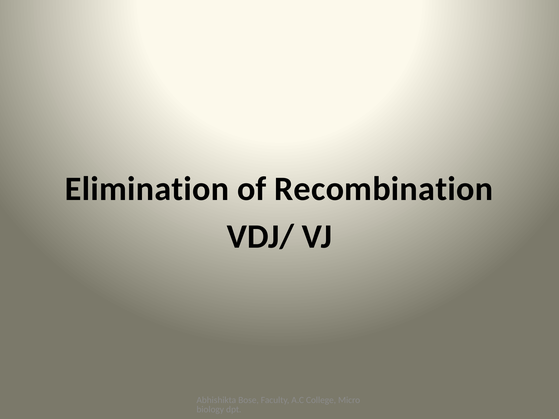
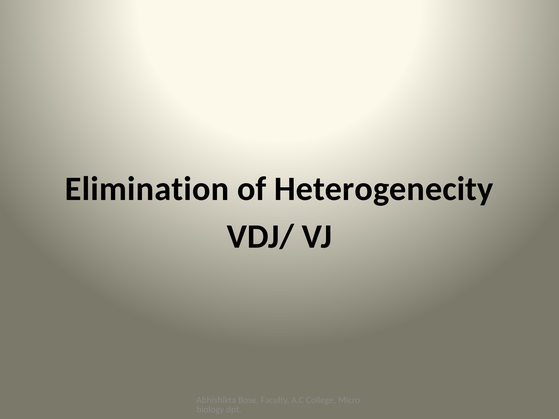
Recombination: Recombination -> Heterogenecity (384, 189)
